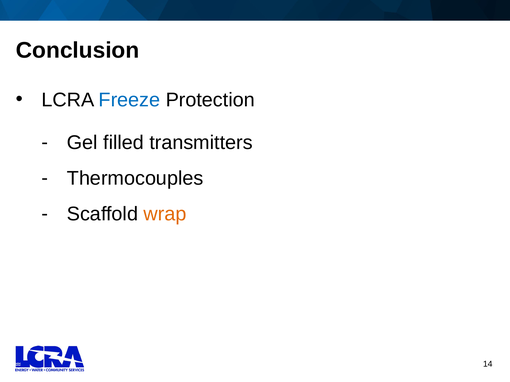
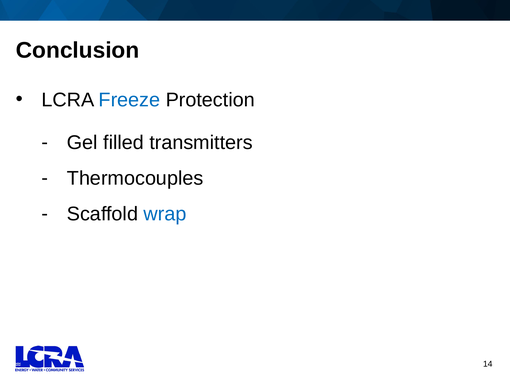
wrap colour: orange -> blue (165, 214)
